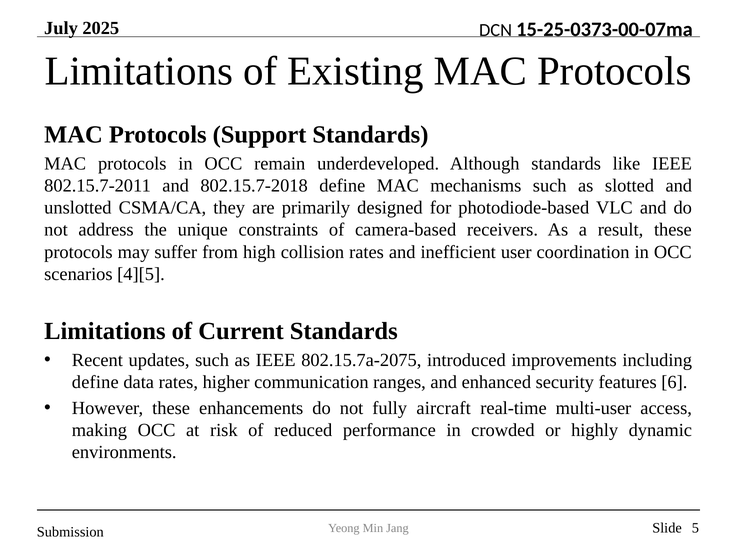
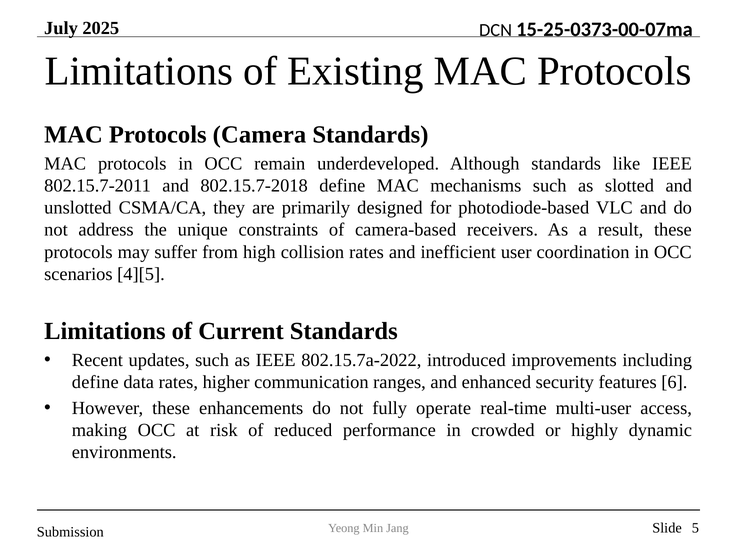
Support: Support -> Camera (259, 134)
802.15.7a-2075: 802.15.7a-2075 -> 802.15.7a-2022 (361, 360)
aircraft: aircraft -> operate (444, 408)
